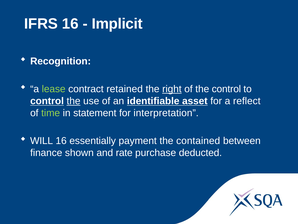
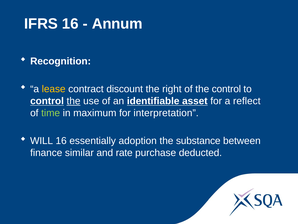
Implicit: Implicit -> Annum (117, 24)
lease colour: light green -> yellow (54, 89)
retained: retained -> discount (125, 89)
right underline: present -> none (172, 89)
statement: statement -> maximum (95, 113)
payment: payment -> adoption (138, 141)
contained: contained -> substance (198, 141)
shown: shown -> similar (79, 152)
